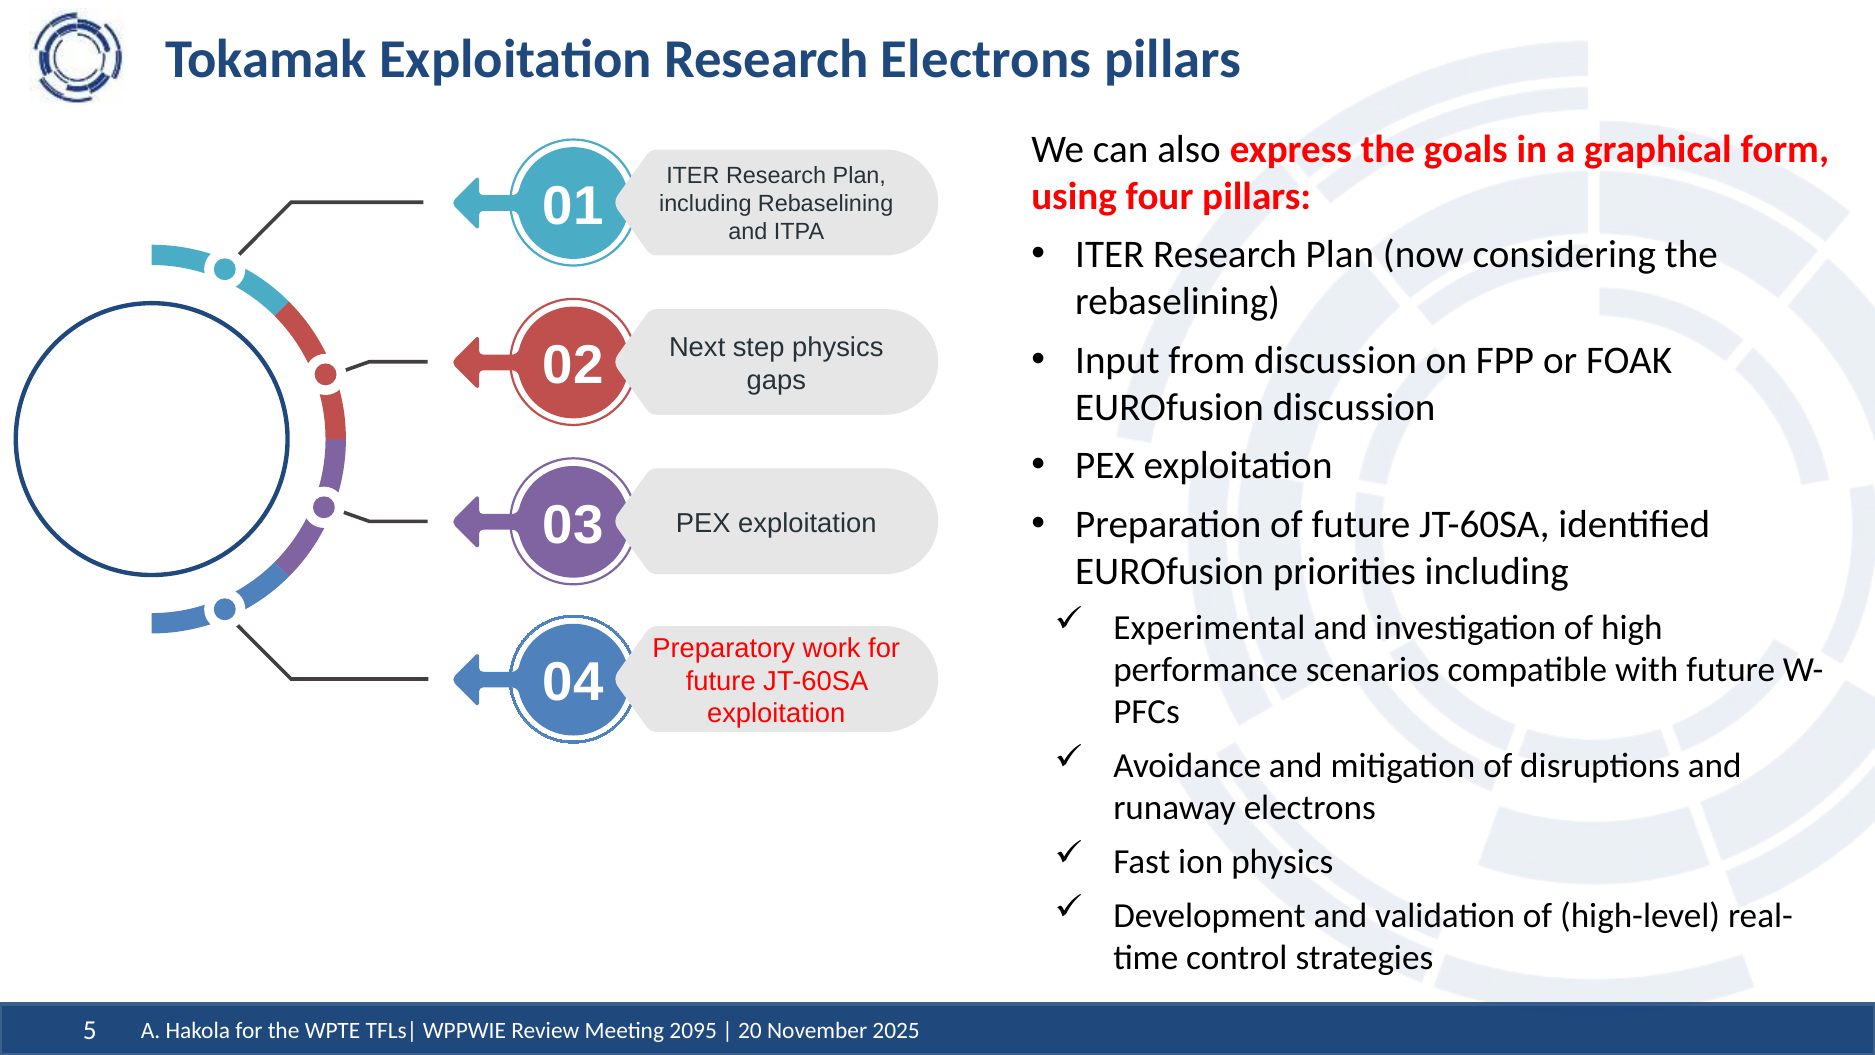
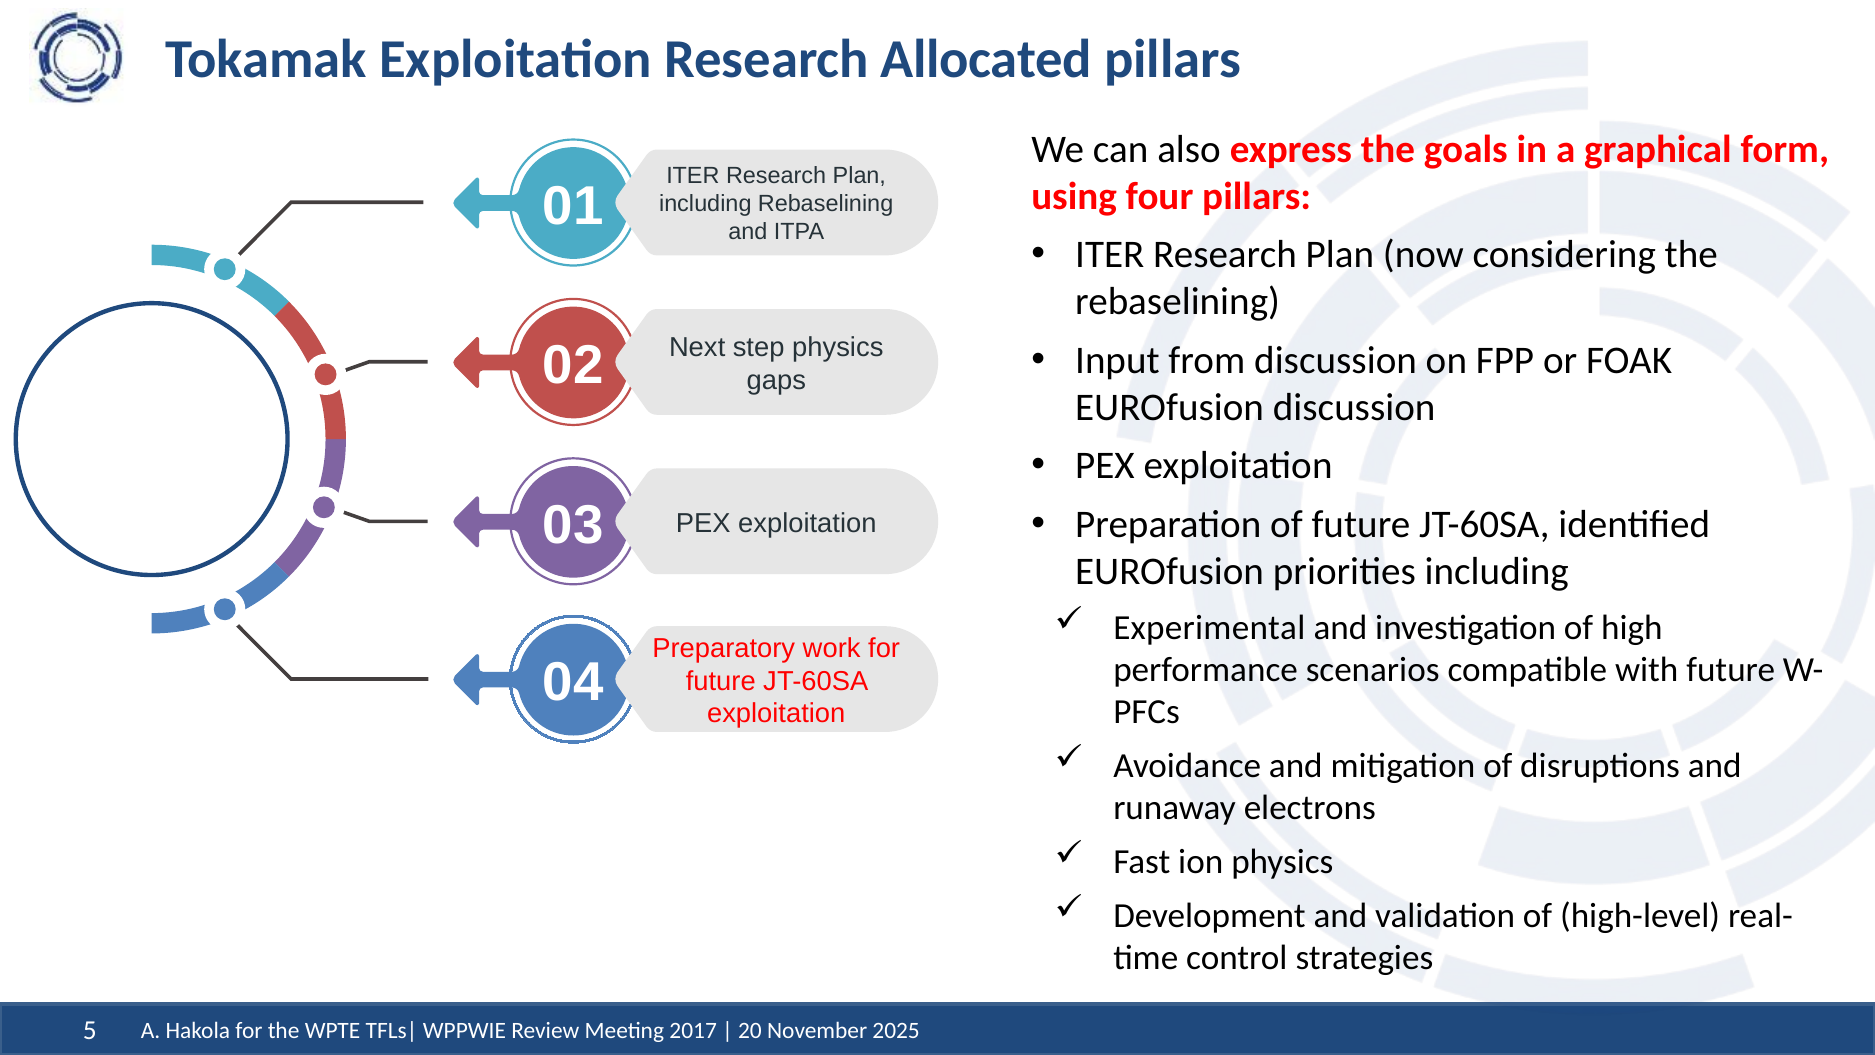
Research Electrons: Electrons -> Allocated (987, 59)
2095: 2095 -> 2017 (693, 1031)
